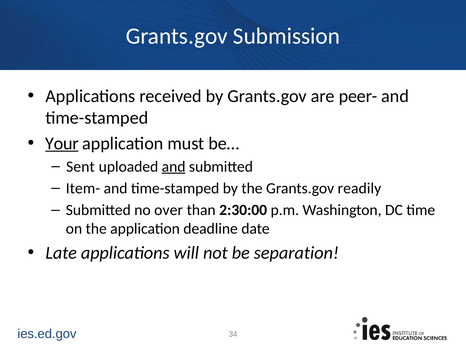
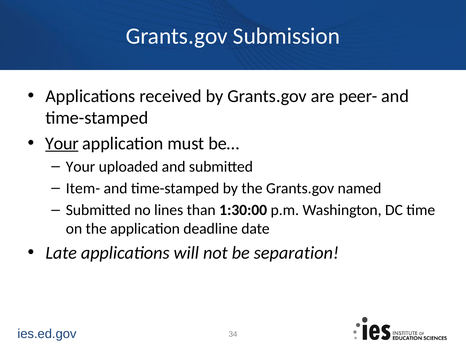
Sent: Sent -> Your (81, 166)
and underline: present -> none (174, 166)
readily: readily -> named (360, 188)
over: over -> lines (169, 210)
2:30:00: 2:30:00 -> 1:30:00 (243, 210)
